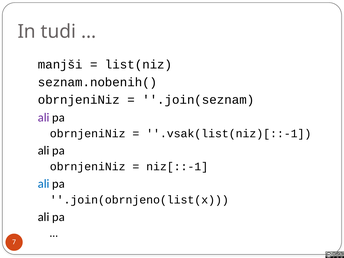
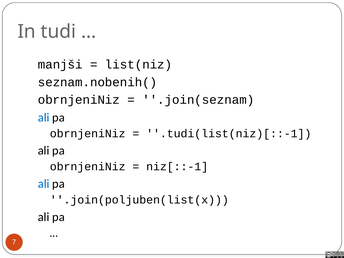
ali colour: purple -> blue (44, 117)
.vsak(list(niz)[::-1: .vsak(list(niz)[::-1 -> .tudi(list(niz)[::-1 (229, 134)
.join(obrnjeno(list(x: .join(obrnjeno(list(x -> .join(poljuben(list(x (139, 200)
